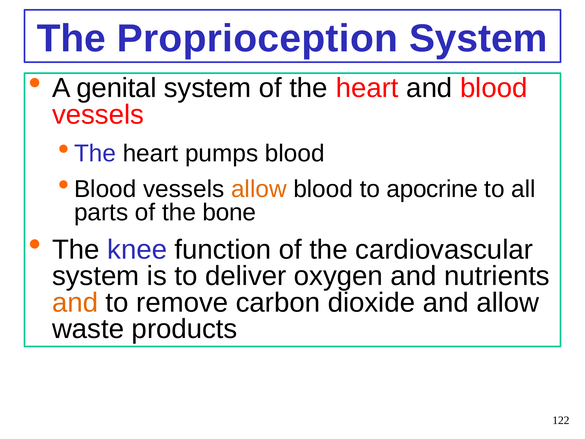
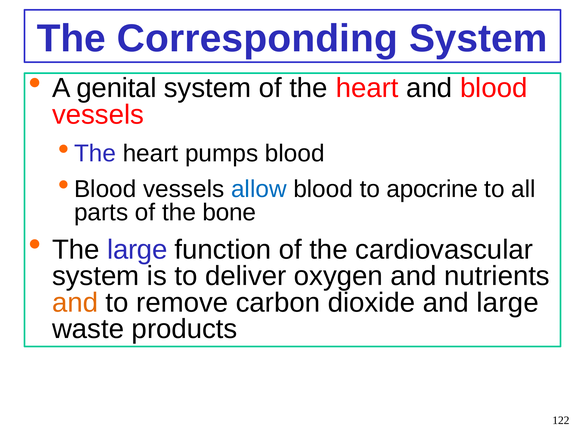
Proprioception: Proprioception -> Corresponding (257, 39)
allow colour: orange -> blue (259, 189)
The knee: knee -> large (137, 249)
and allow: allow -> large (508, 303)
